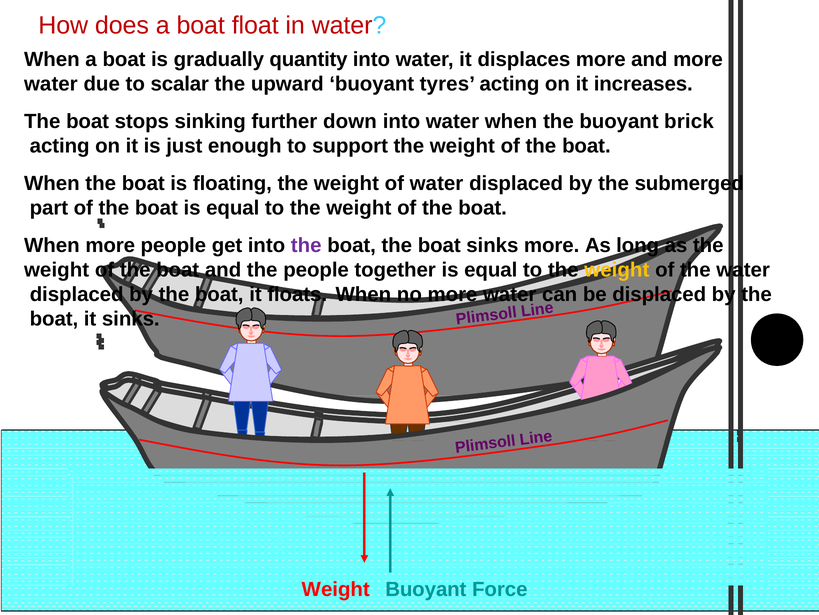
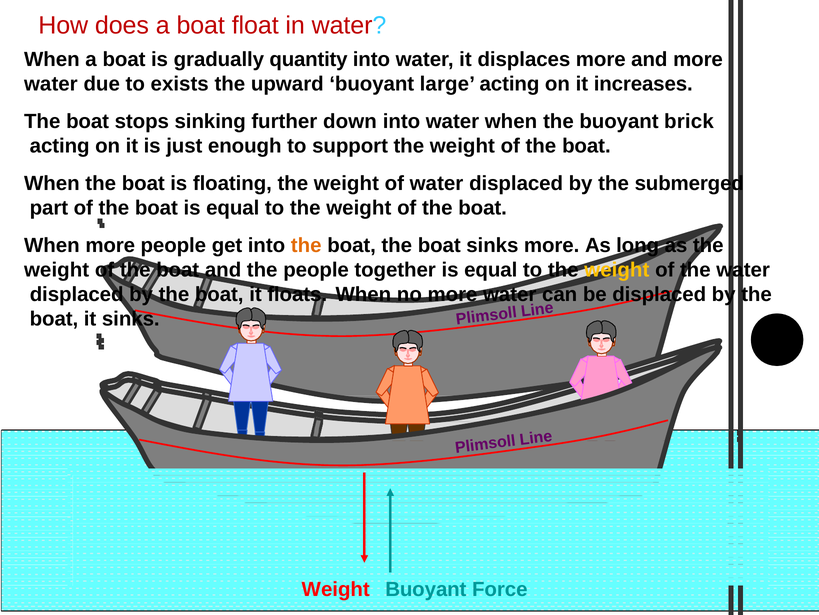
scalar: scalar -> exists (180, 84)
tyres: tyres -> large (447, 84)
the colour: purple -> orange (306, 245)
